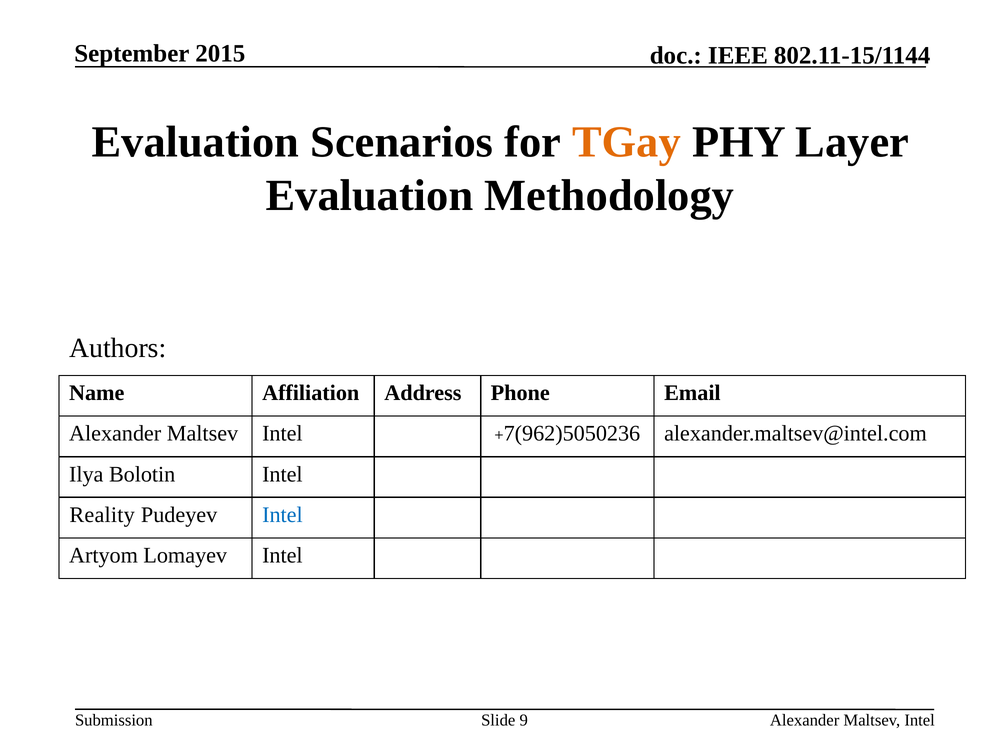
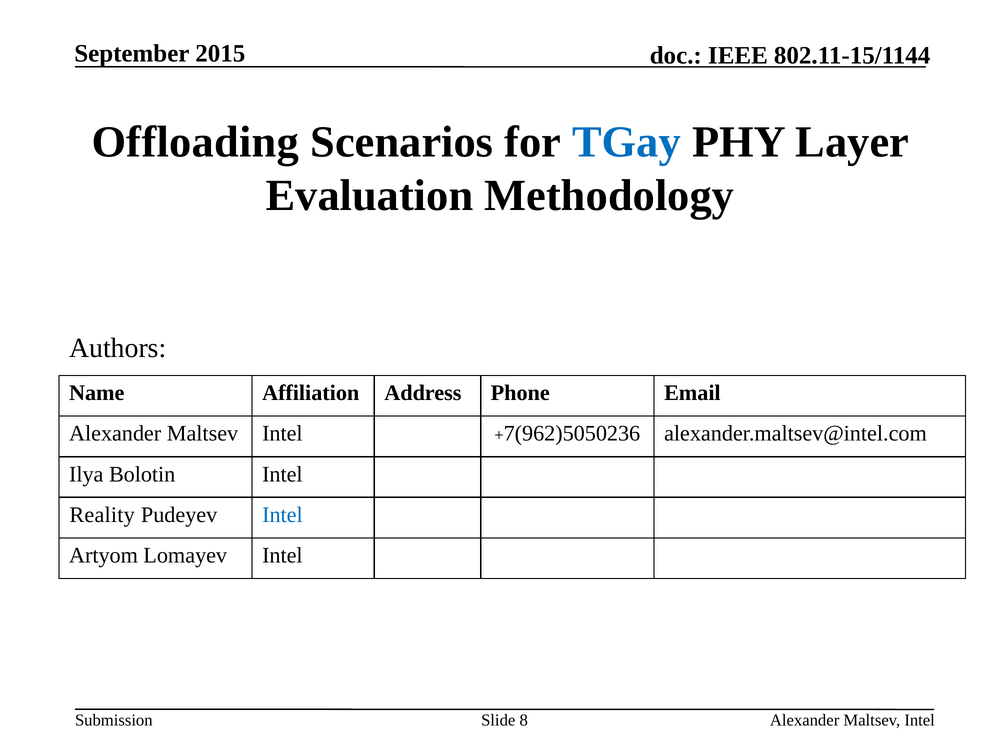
Evaluation: Evaluation -> Offloading (195, 142)
TGay colour: orange -> blue (627, 142)
9: 9 -> 8 (524, 720)
